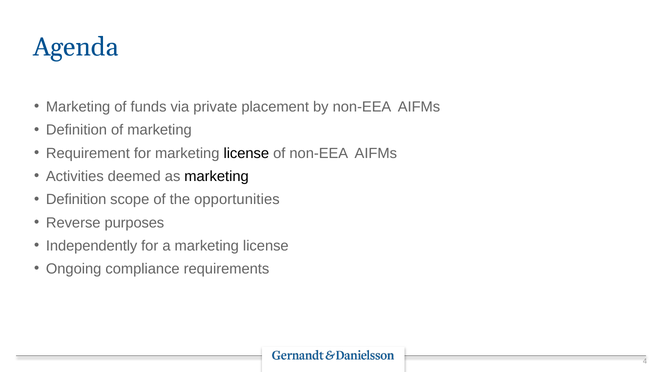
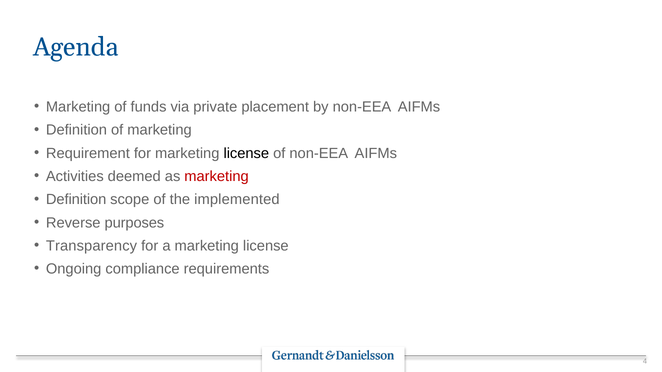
marketing colour: black -> red (217, 177)
opportunities: opportunities -> implemented (237, 200)
Independently: Independently -> Transparency (92, 246)
